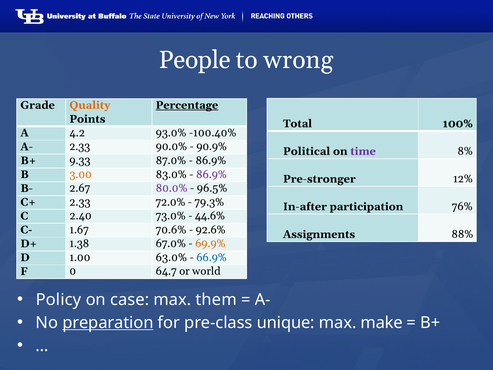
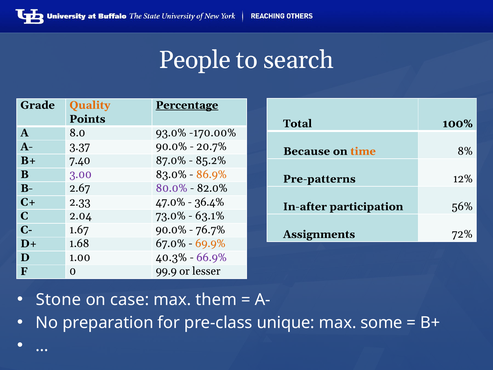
wrong: wrong -> search (299, 60)
4.2: 4.2 -> 8.0 (77, 133)
-100.40%: -100.40% -> -170.00% (213, 133)
A- 2.33: 2.33 -> 3.37 (80, 147)
90.9%: 90.9% -> 20.7% (212, 147)
Political: Political -> Because (307, 151)
time colour: purple -> orange (363, 151)
9.33: 9.33 -> 7.40 (80, 160)
86.9%: 86.9% -> 85.2% (211, 160)
3.00 colour: orange -> purple (81, 174)
86.9% colour: purple -> orange (211, 174)
Pre-stronger: Pre-stronger -> Pre-patterns (319, 179)
96.5%: 96.5% -> 82.0% (212, 188)
72.0%: 72.0% -> 47.0% (171, 202)
79.3%: 79.3% -> 36.4% (209, 202)
76%: 76% -> 56% (462, 206)
2.40: 2.40 -> 2.04 (81, 216)
44.6%: 44.6% -> 63.1% (210, 216)
1.67 70.6%: 70.6% -> 90.0% (171, 230)
92.6%: 92.6% -> 76.7% (211, 230)
88%: 88% -> 72% (462, 234)
1.38: 1.38 -> 1.68 (79, 243)
63.0%: 63.0% -> 40.3% (171, 257)
66.9% colour: blue -> purple (212, 257)
64.7: 64.7 -> 99.9 (166, 271)
world: world -> lesser (206, 271)
Policy: Policy -> Stone (58, 299)
preparation underline: present -> none (108, 322)
make: make -> some (382, 322)
